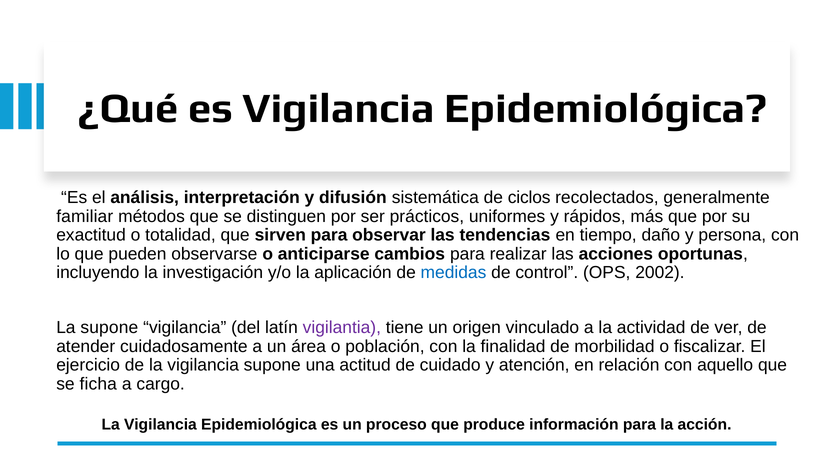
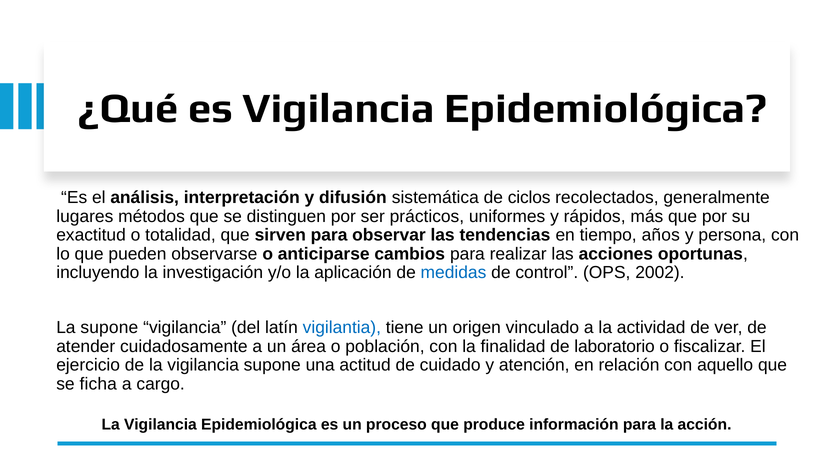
familiar: familiar -> lugares (85, 217)
daño: daño -> años (661, 235)
vigilantia colour: purple -> blue (342, 328)
morbilidad: morbilidad -> laboratorio (615, 347)
